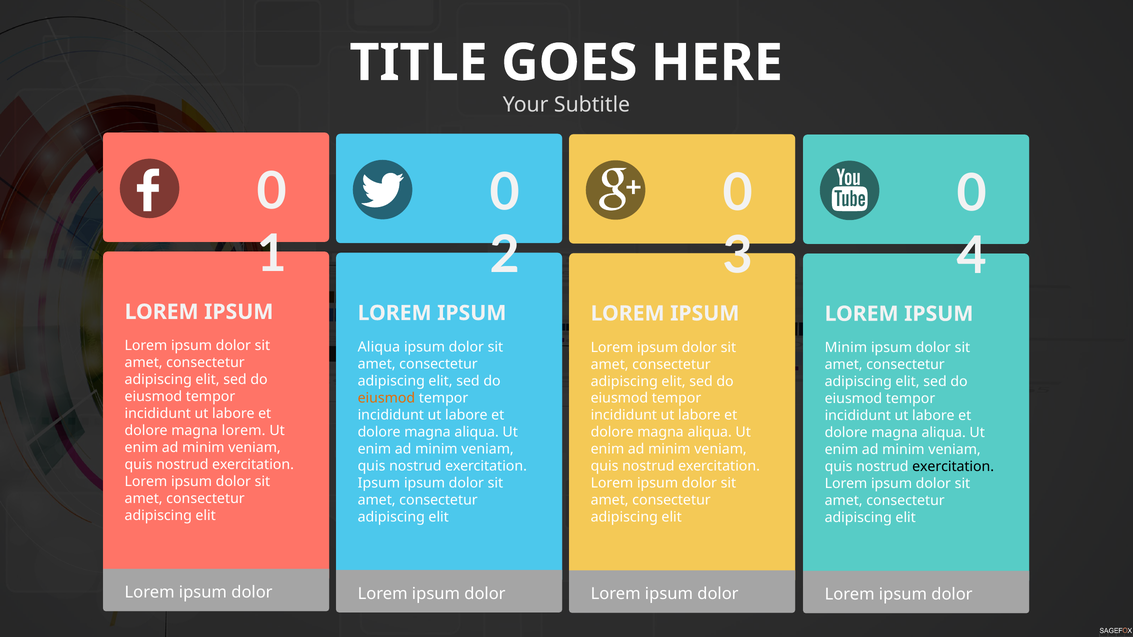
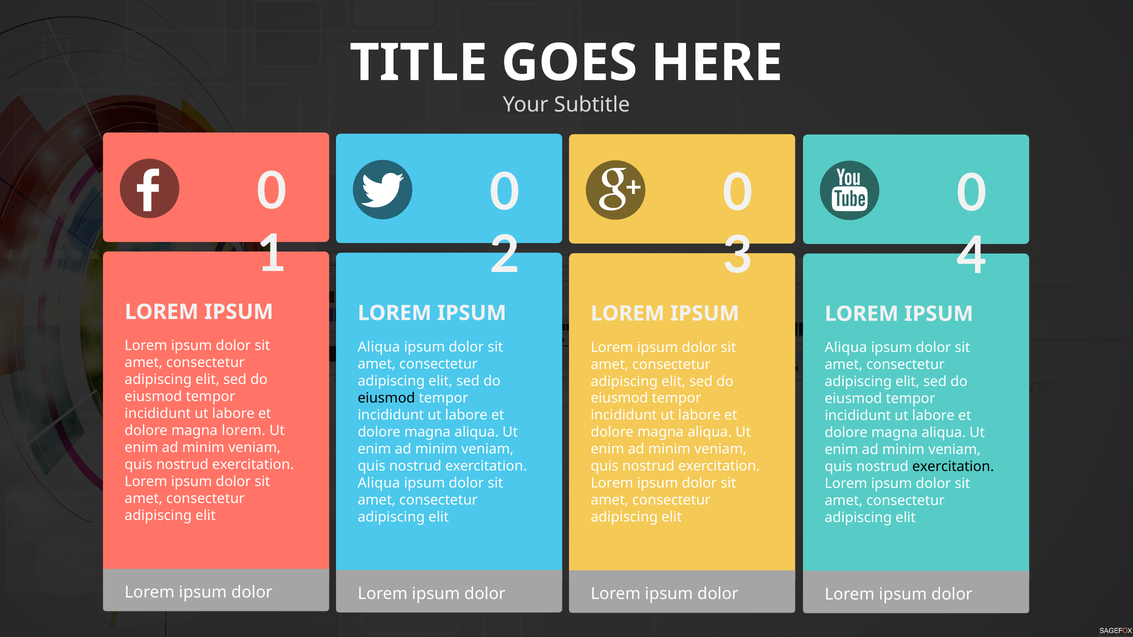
Minim: Minim -> Aliqua (846, 348)
eiusmod colour: orange -> black (386, 398)
Ipsum: Ipsum -> Aliqua (379, 483)
